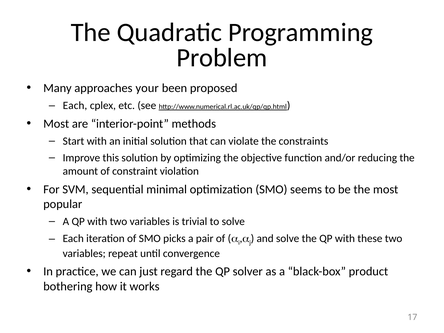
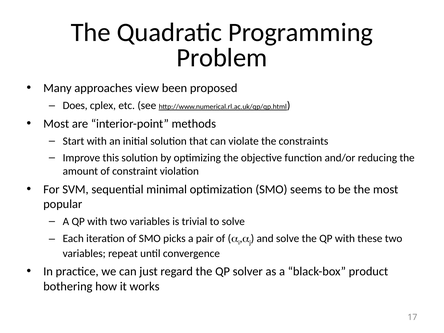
your: your -> view (147, 88)
Each: Each -> Does (75, 106)
